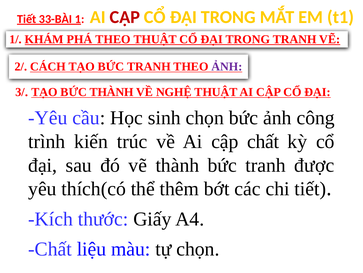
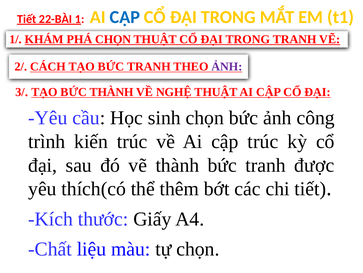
33-BÀI: 33-BÀI -> 22-BÀI (56, 19)
CẬP colour: red -> blue (125, 17)
PHÁ THEO: THEO -> CHỌN (113, 39)
cập chất: chất -> trúc (263, 141)
